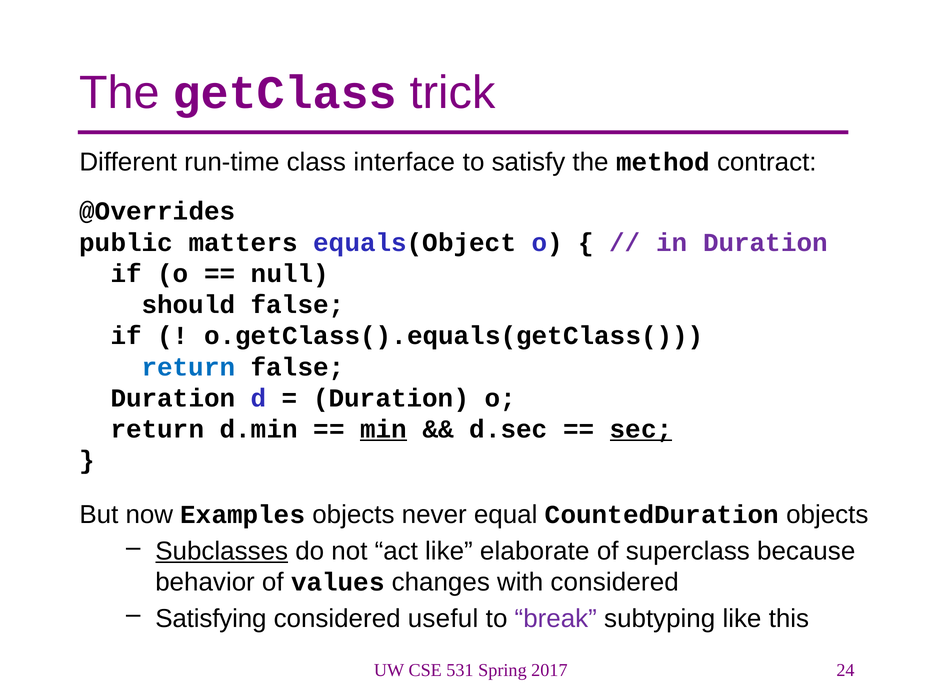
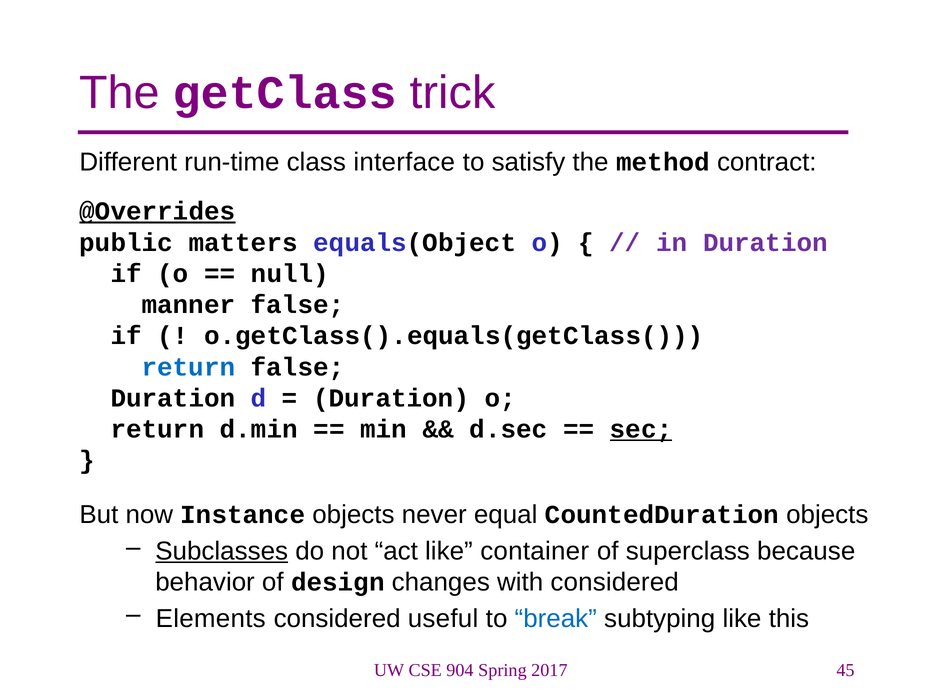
@Overrides underline: none -> present (157, 212)
should: should -> manner (188, 305)
min underline: present -> none (384, 430)
Examples: Examples -> Instance (243, 515)
elaborate: elaborate -> container (535, 552)
values: values -> design (338, 583)
Satisfying: Satisfying -> Elements (211, 619)
break colour: purple -> blue (556, 619)
531: 531 -> 904 (460, 671)
24: 24 -> 45 (845, 671)
